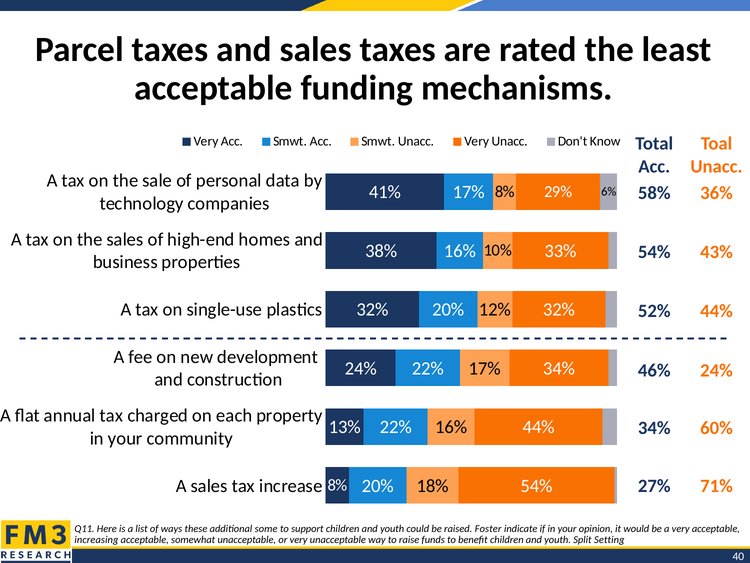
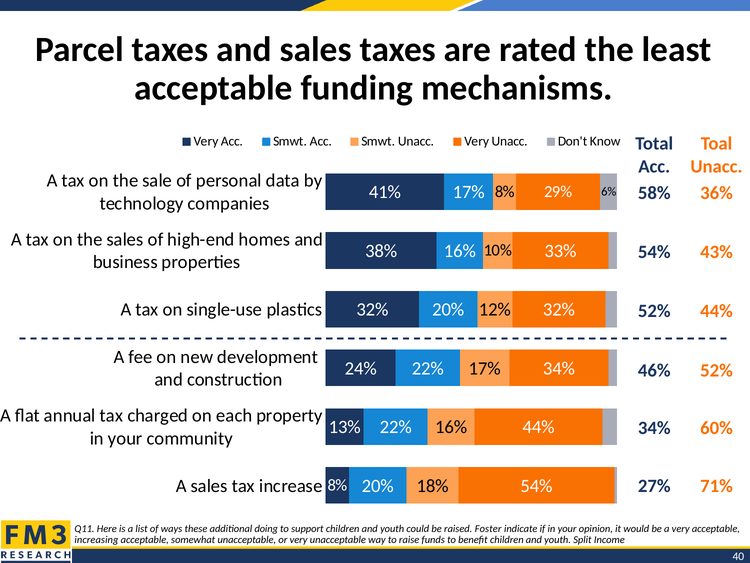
46% 24%: 24% -> 52% (717, 370)
some: some -> doing (266, 528)
Setting: Setting -> Income (609, 539)
